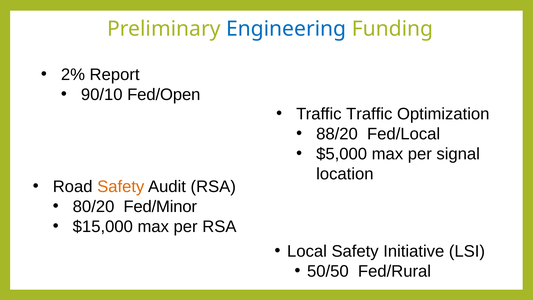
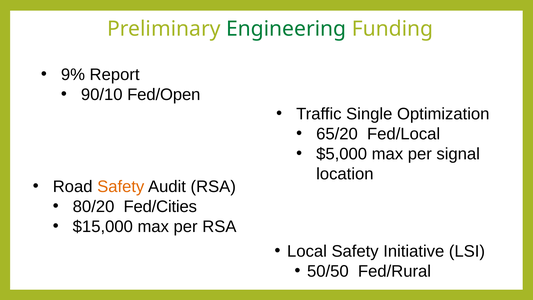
Engineering colour: blue -> green (286, 29)
2%: 2% -> 9% (73, 75)
Traffic Traffic: Traffic -> Single (369, 114)
88/20: 88/20 -> 65/20 (337, 134)
Fed/Minor: Fed/Minor -> Fed/Cities (160, 206)
